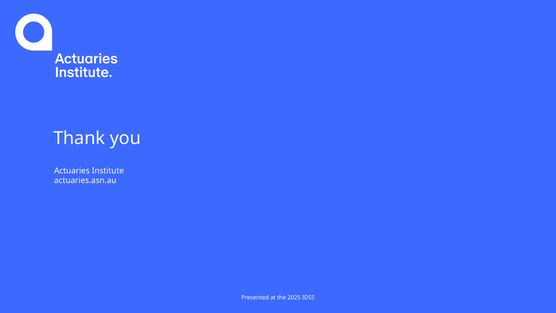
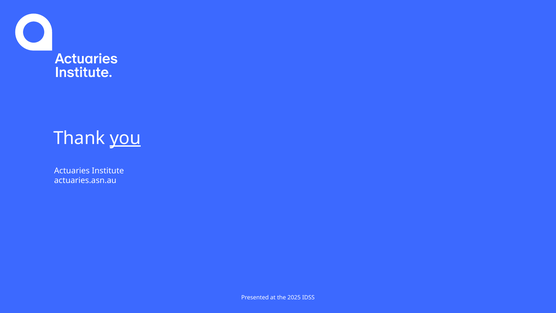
you underline: none -> present (125, 138)
